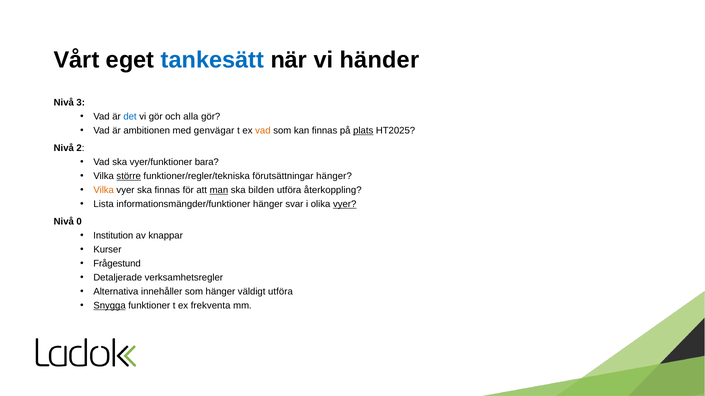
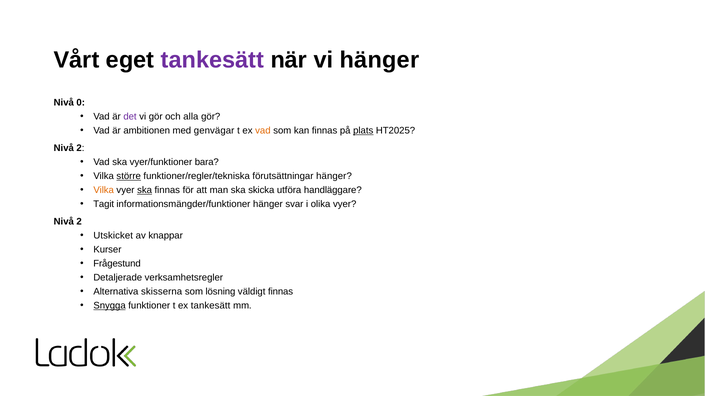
tankesätt colour: blue -> purple (212, 60)
vi händer: händer -> hänger (379, 60)
3: 3 -> 0 (81, 103)
det colour: blue -> purple (130, 117)
ska underline: none -> present (145, 190)
man underline: present -> none (219, 190)
bilden: bilden -> skicka (261, 190)
återkoppling: återkoppling -> handläggare (333, 190)
Lista: Lista -> Tagit (104, 204)
vyer underline: present -> none (345, 204)
0: 0 -> 2 (79, 222)
Institution: Institution -> Utskicket (113, 236)
innehåller: innehåller -> skisserna (162, 292)
som hänger: hänger -> lösning (220, 292)
väldigt utföra: utföra -> finnas (281, 292)
ex frekventa: frekventa -> tankesätt (211, 306)
